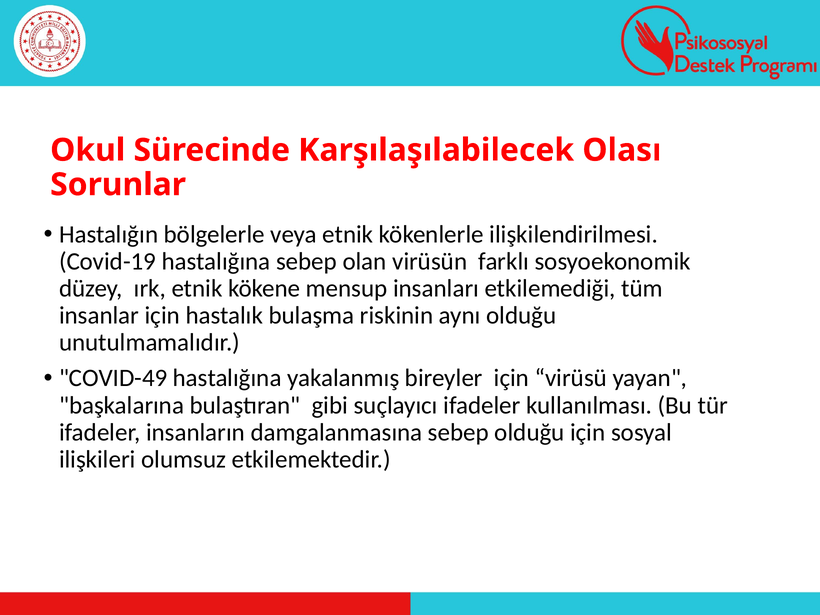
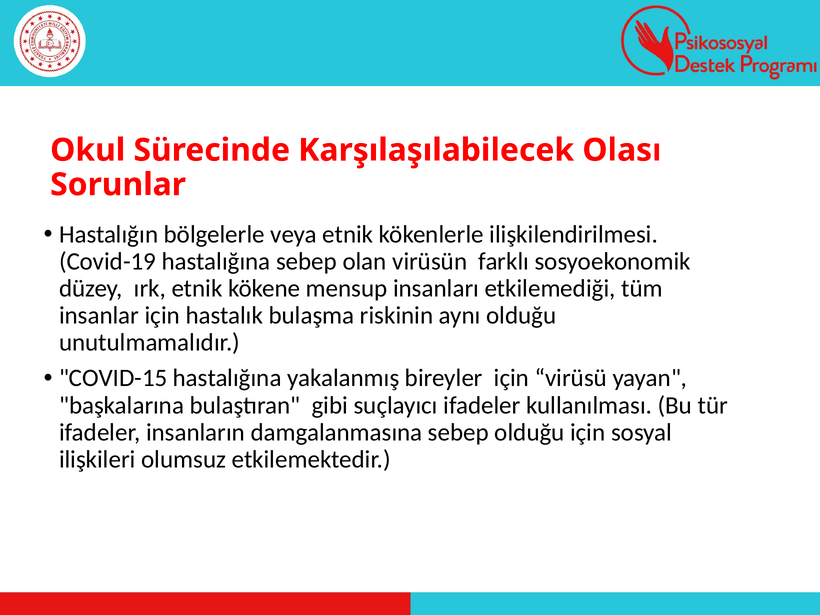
COVID-49: COVID-49 -> COVID-15 (113, 378)
